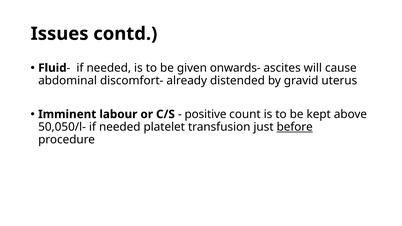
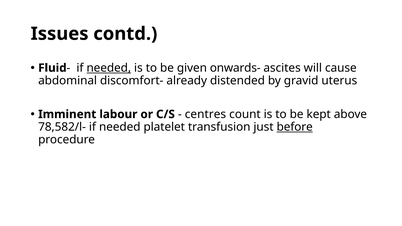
needed underline: none -> present (109, 68)
positive: positive -> centres (205, 114)
50,050/l-: 50,050/l- -> 78,582/l- (62, 127)
